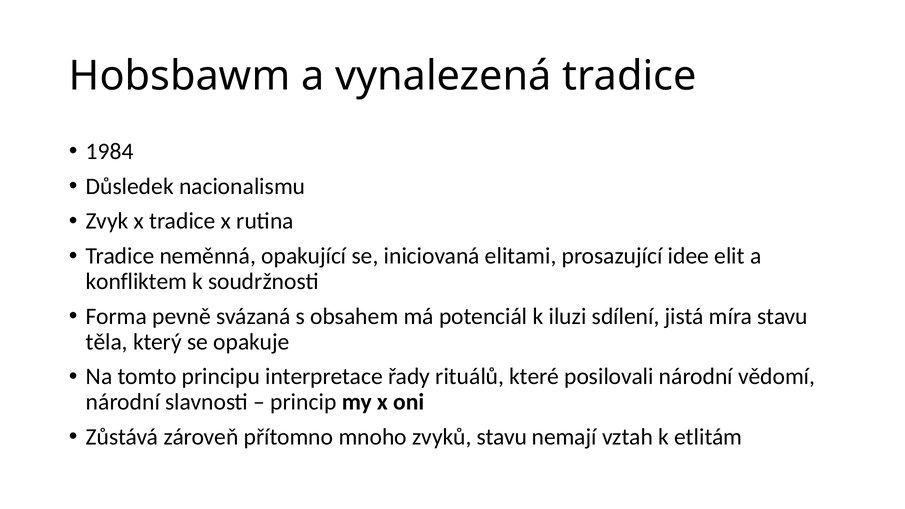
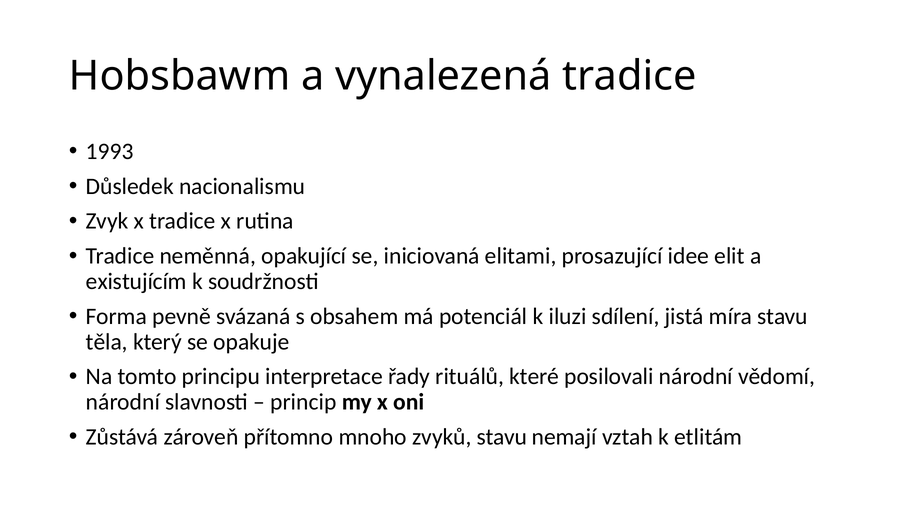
1984: 1984 -> 1993 (110, 151)
konfliktem: konfliktem -> existujícím (136, 282)
